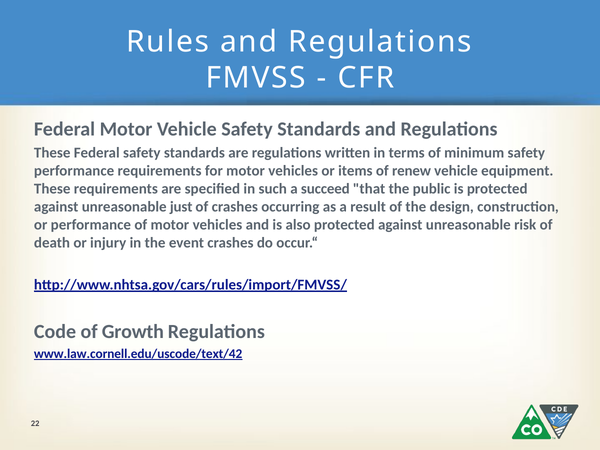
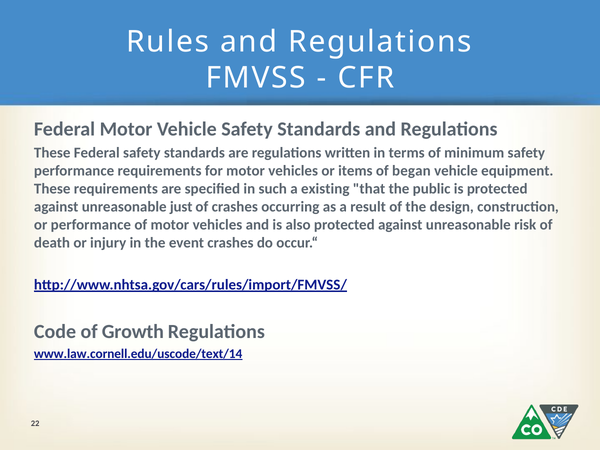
renew: renew -> began (411, 171)
succeed: succeed -> existing (325, 189)
www.law.cornell.edu/uscode/text/42: www.law.cornell.edu/uscode/text/42 -> www.law.cornell.edu/uscode/text/14 (138, 354)
